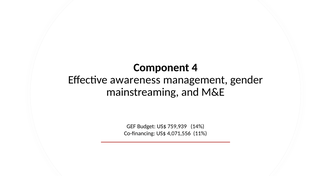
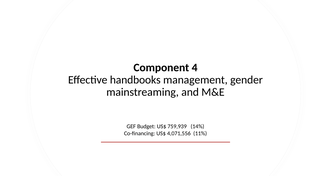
awareness: awareness -> handbooks (135, 80)
